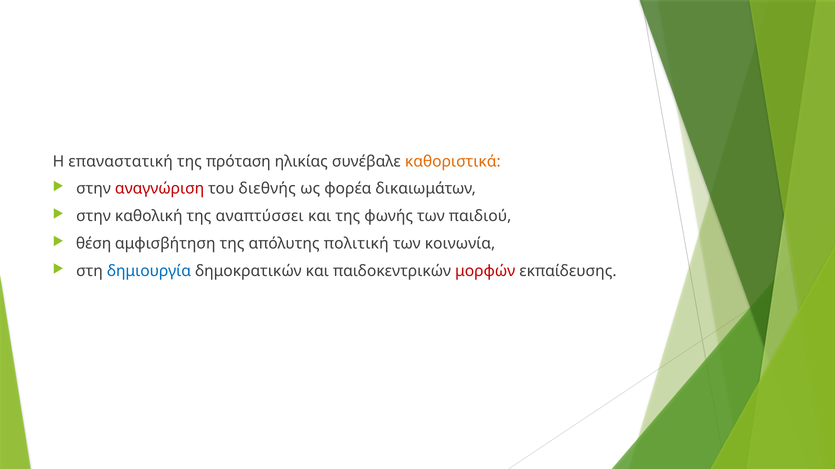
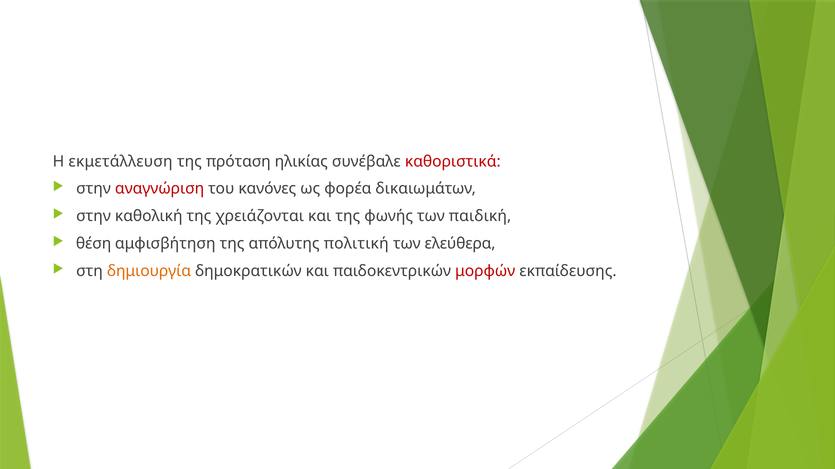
επαναστατική: επαναστατική -> εκμετάλλευση (121, 162)
καθοριστικά colour: orange -> red (453, 162)
διεθνής: διεθνής -> κανόνες (267, 189)
αναπτύσσει: αναπτύσσει -> χρειάζονται (260, 217)
παιδιού: παιδιού -> παιδική (480, 217)
κοινωνία: κοινωνία -> ελεύθερα (460, 244)
δημιουργία colour: blue -> orange (149, 272)
